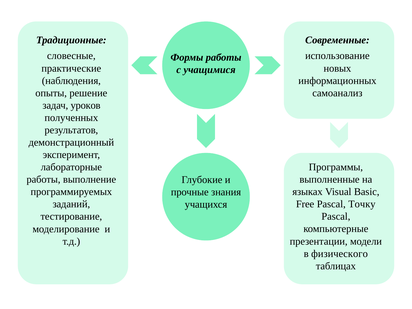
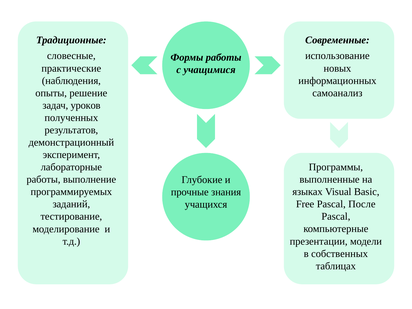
Точку: Точку -> После (362, 204)
физического: физического -> собственных (340, 254)
